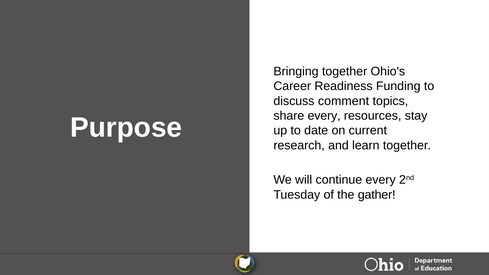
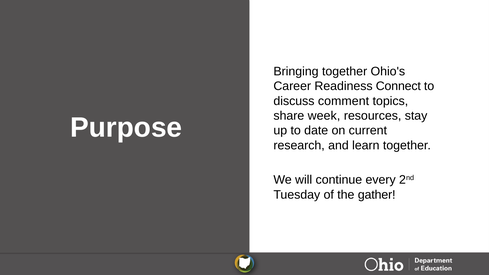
Funding: Funding -> Connect (398, 86)
share every: every -> week (324, 116)
